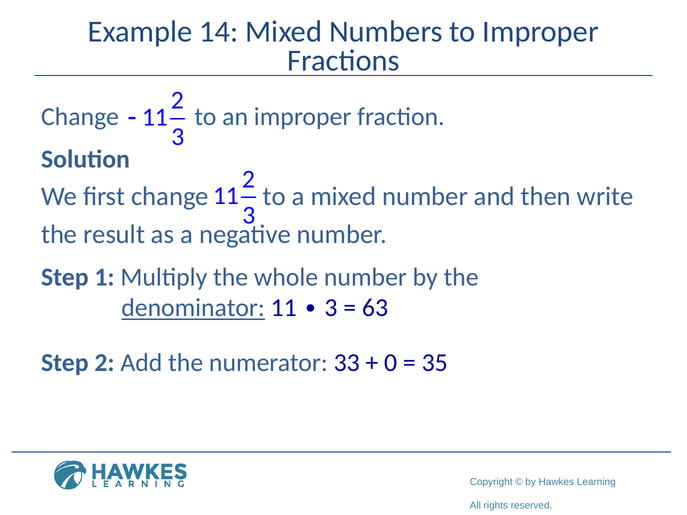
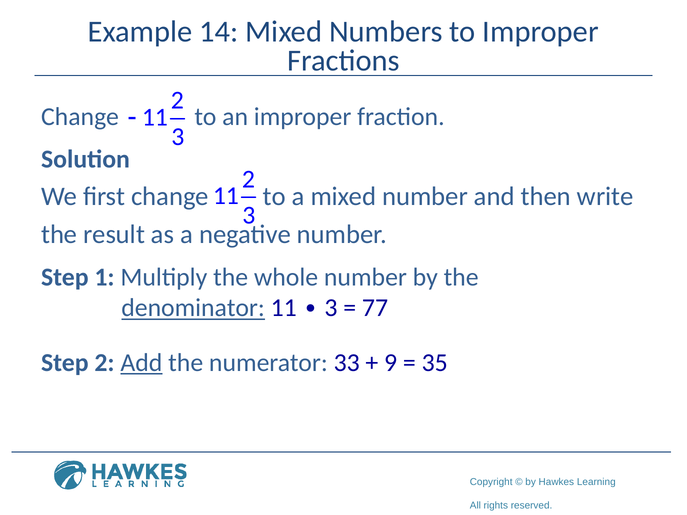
63: 63 -> 77 (375, 308)
Add underline: none -> present (141, 363)
0: 0 -> 9 (391, 363)
